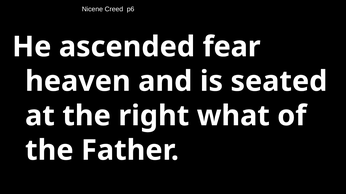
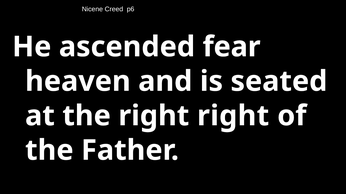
right what: what -> right (233, 116)
